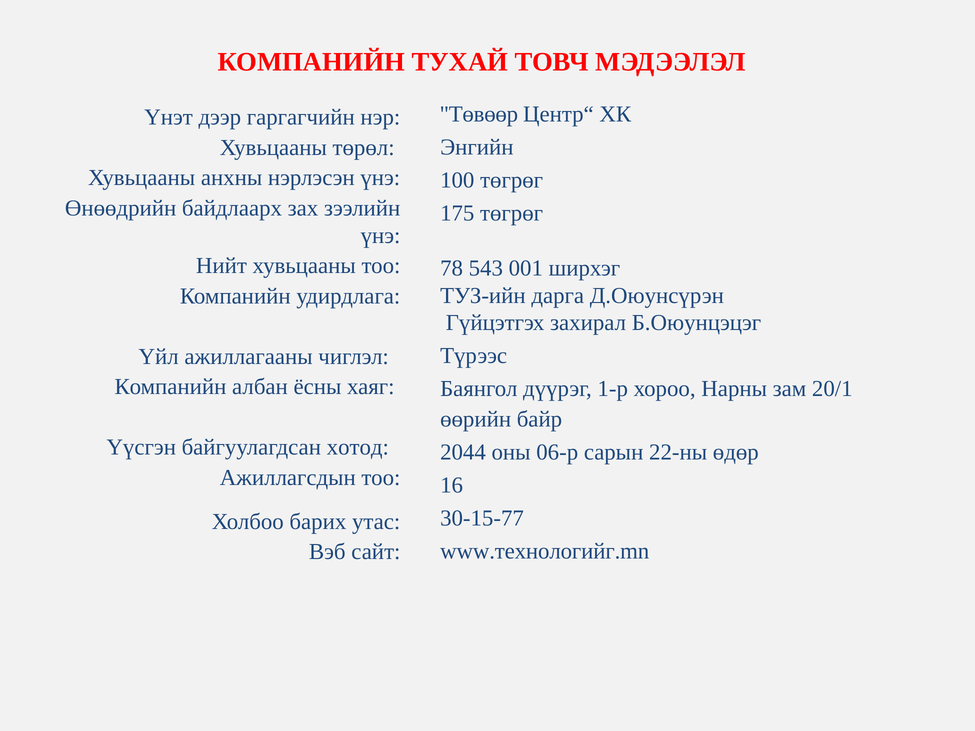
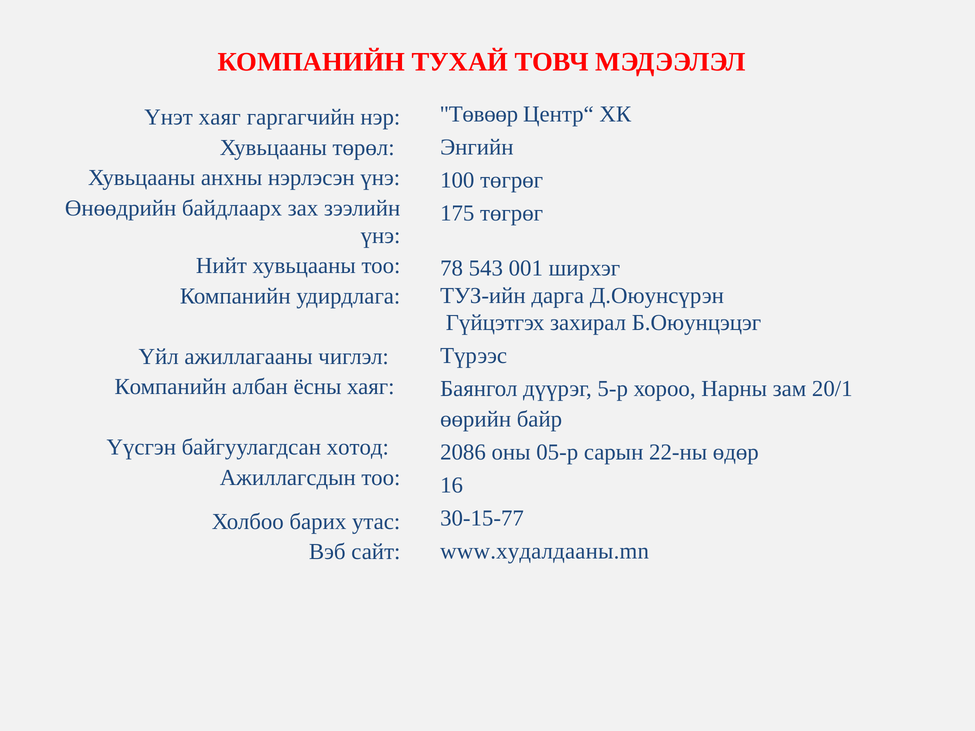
Үнэт дээр: дээр -> хаяг (220, 117)
1-р: 1-р -> 5-р (613, 389)
2044: 2044 -> 2086 (463, 452)
06-р: 06-р -> 05-р (557, 452)
www.технологийг.mn: www.технологийг.mn -> www.худалдааны.mn (545, 551)
